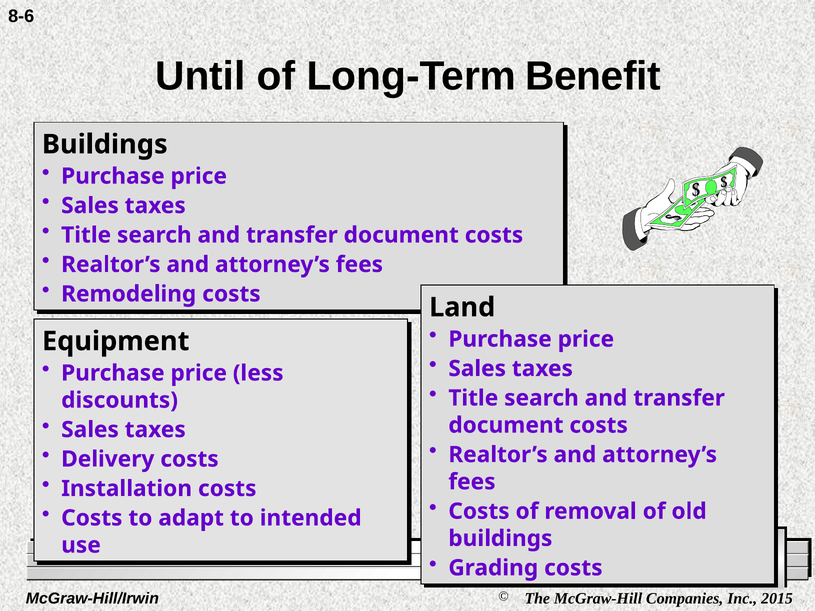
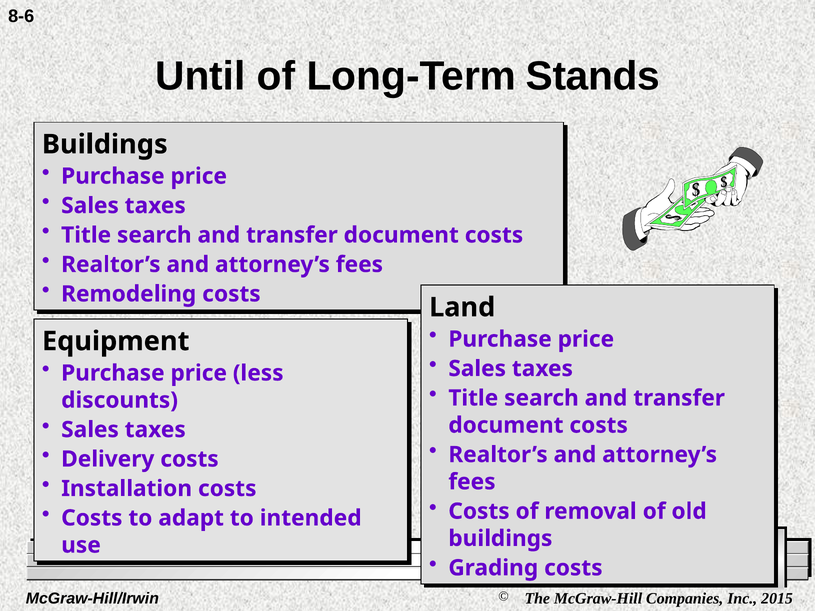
Benefit: Benefit -> Stands (593, 76)
